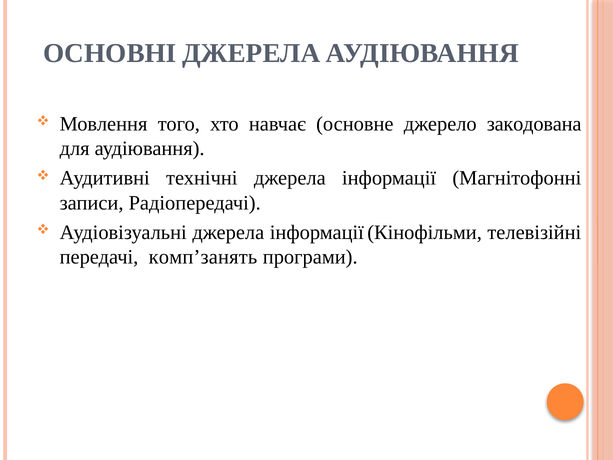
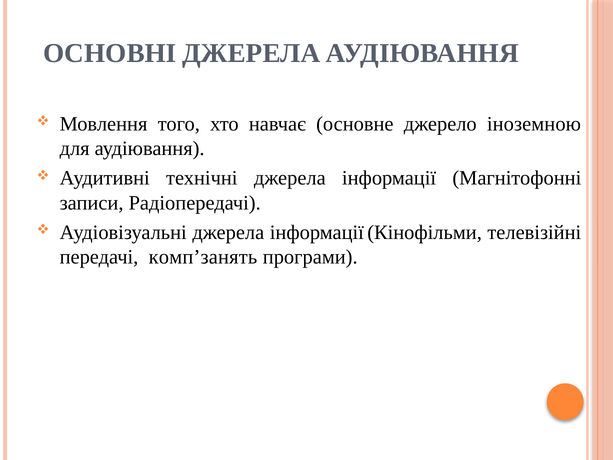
закодована: закодована -> іноземною (534, 124)
